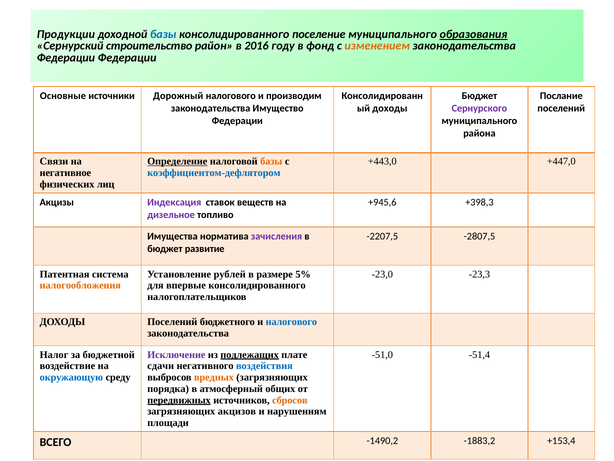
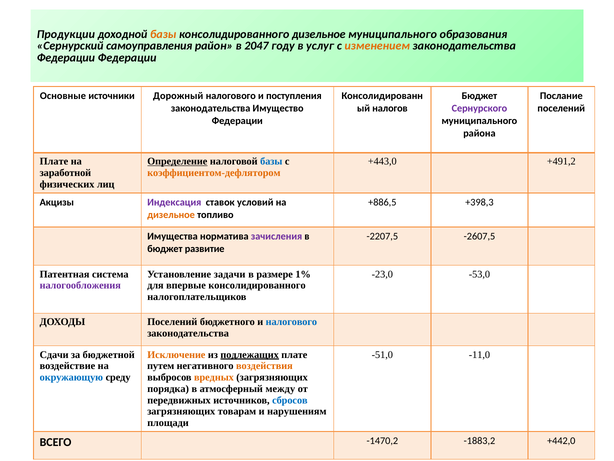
базы colour: blue -> orange (163, 34)
консолидированного поселение: поселение -> дизельное (319, 34)
образования underline: present -> none (473, 34)
строительство: строительство -> самоуправления (149, 46)
2016: 2016 -> 2047 (256, 46)
фонд: фонд -> услуг (320, 46)
производим: производим -> поступления (294, 96)
доходы: доходы -> налогов (390, 108)
Связи: Связи -> Плате (54, 161)
базы colour: orange -> blue (271, 161)
+447,0: +447,0 -> +491,2 (561, 161)
негативное: негативное -> заработной (65, 173)
коэффициентом-дефлятором colour: blue -> orange (214, 173)
веществ: веществ -> условий (255, 202)
+945,6: +945,6 -> +886,5 (382, 202)
дизельное colour: purple -> orange (171, 215)
-2807,5: -2807,5 -> -2607,5 (479, 236)
рублей: рублей -> задачи (230, 274)
5%: 5% -> 1% (303, 274)
-23,3: -23,3 -> -53,0 (479, 274)
налогообложения colour: orange -> purple (80, 285)
Налог: Налог -> Сдачи (54, 354)
Исключение colour: purple -> orange (176, 354)
-51,4: -51,4 -> -11,0 (479, 354)
сдачи: сдачи -> путем (161, 366)
воздействия colour: blue -> orange (264, 366)
общих: общих -> между (280, 388)
передвижных underline: present -> none (179, 400)
сбросов colour: orange -> blue (290, 400)
акцизов: акцизов -> товарам (237, 411)
-1490,2: -1490,2 -> -1470,2 (382, 441)
+153,4: +153,4 -> +442,0 (561, 441)
